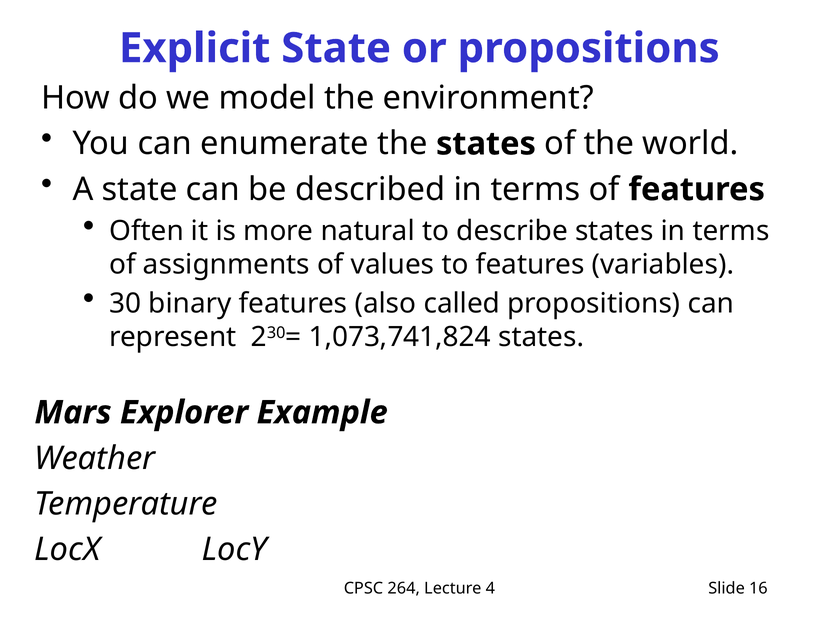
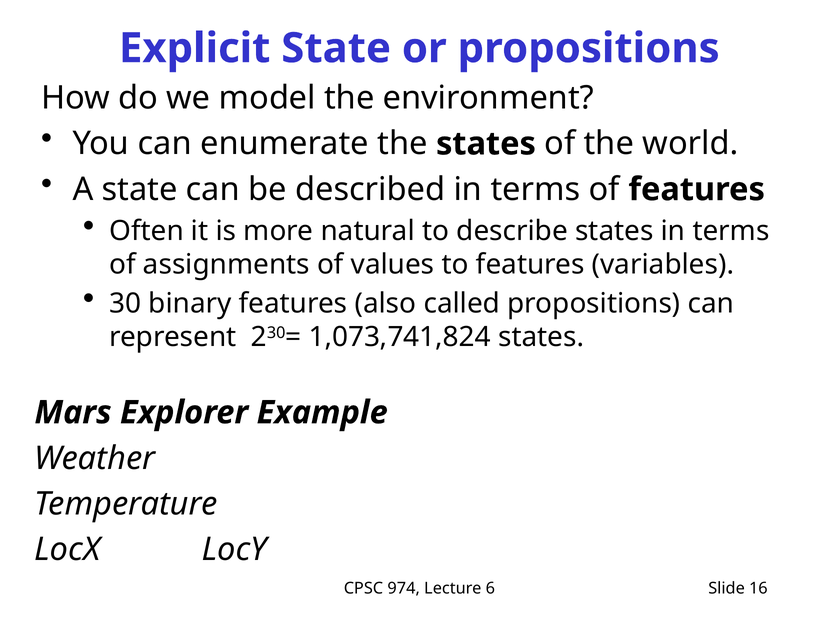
264: 264 -> 974 (404, 588)
4: 4 -> 6 (490, 588)
